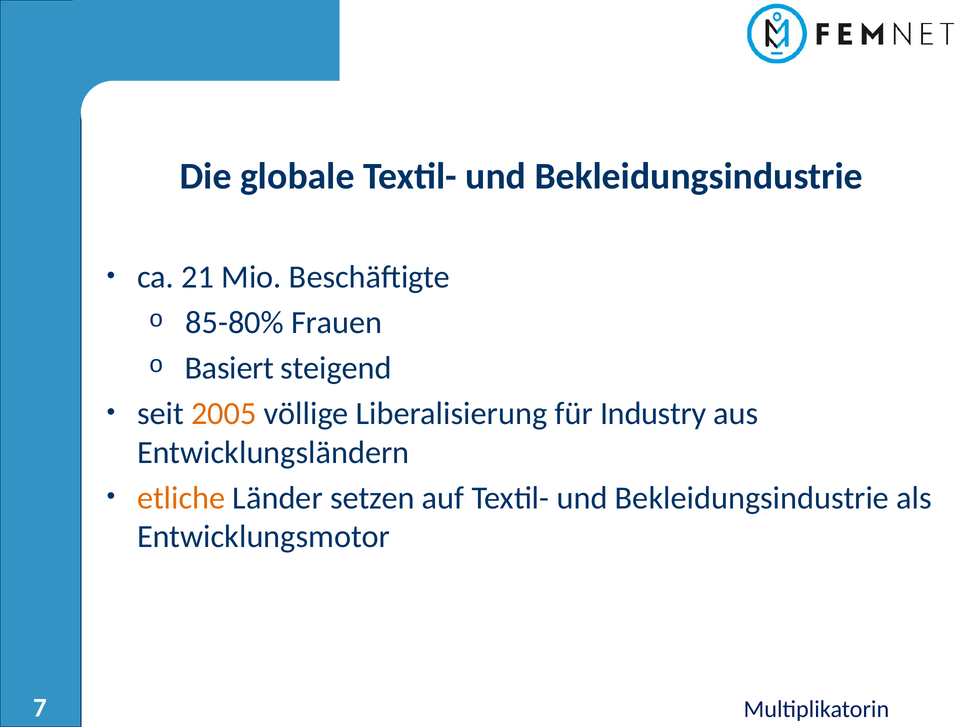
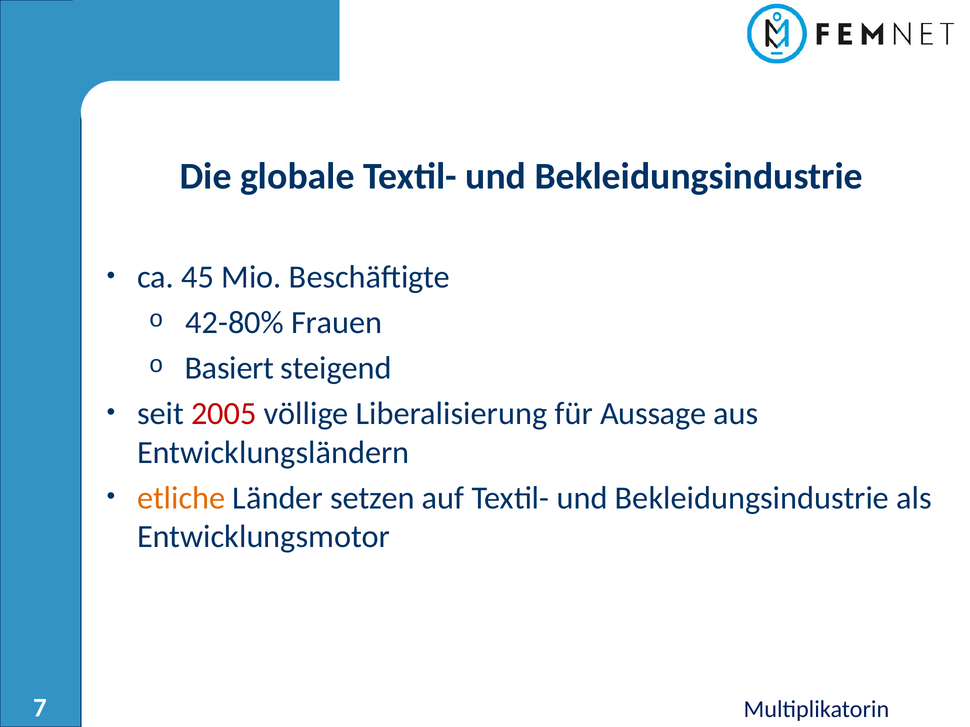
21: 21 -> 45 (198, 277)
85-80%: 85-80% -> 42-80% (235, 323)
2005 colour: orange -> red (224, 414)
Industry: Industry -> Aussage (653, 414)
